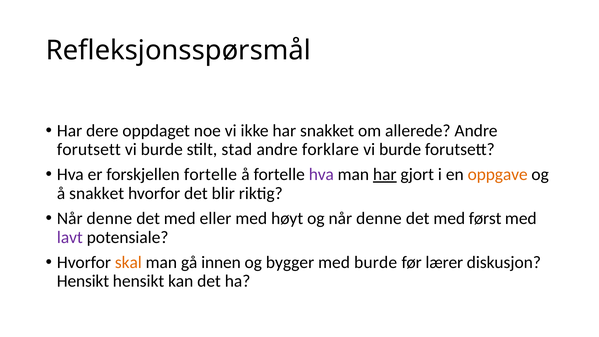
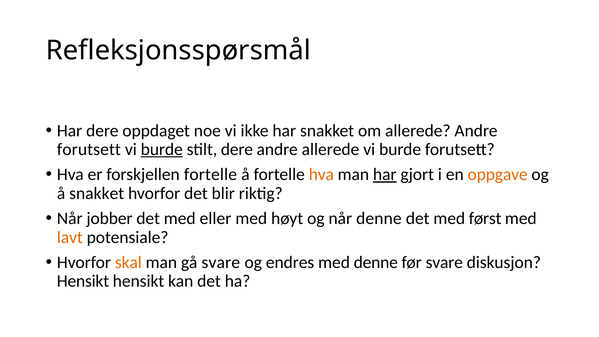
burde underline: none -> present (162, 149)
stilt stad: stad -> dere (237, 149)
andre forklare: forklare -> allerede (330, 149)
hva colour: purple -> orange (321, 174)
denne: denne -> jobber (109, 218)
lavt colour: purple -> orange (70, 237)
gå innen: innen -> svare (221, 262)
bygger: bygger -> endres (290, 262)
med burde: burde -> denne (376, 262)
før lærer: lærer -> svare (444, 262)
